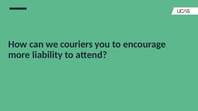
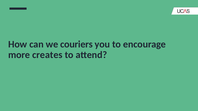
liability: liability -> creates (47, 55)
